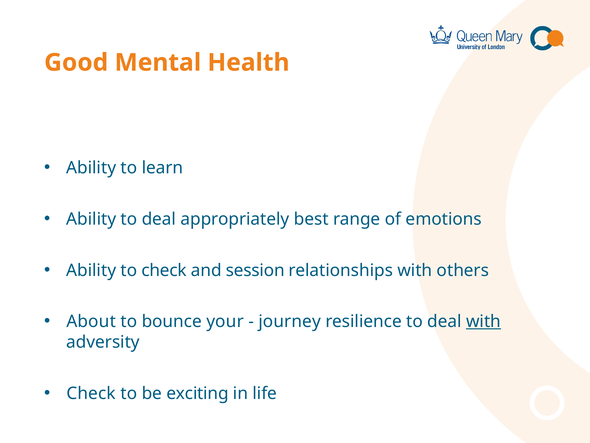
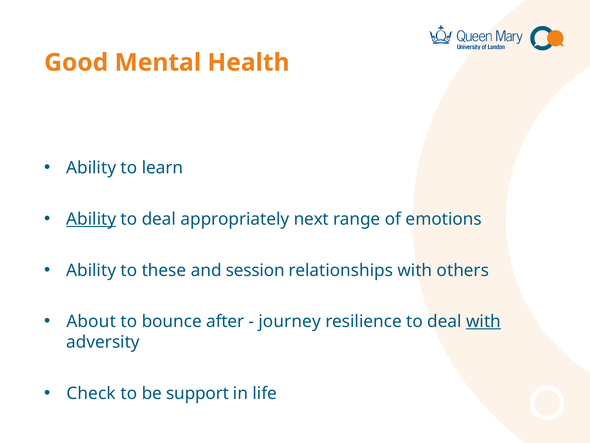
Ability underline: none -> present (91, 219)
best: best -> next (311, 219)
to check: check -> these (164, 270)
your: your -> after (225, 321)
exciting: exciting -> support (198, 393)
